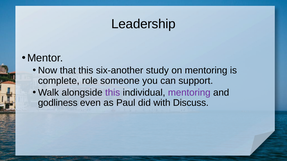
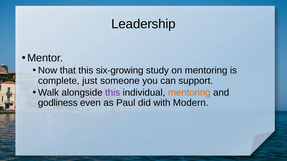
six-another: six-another -> six-growing (120, 71)
role: role -> just (90, 81)
mentoring colour: purple -> orange (189, 93)
Discuss: Discuss -> Modern (191, 103)
